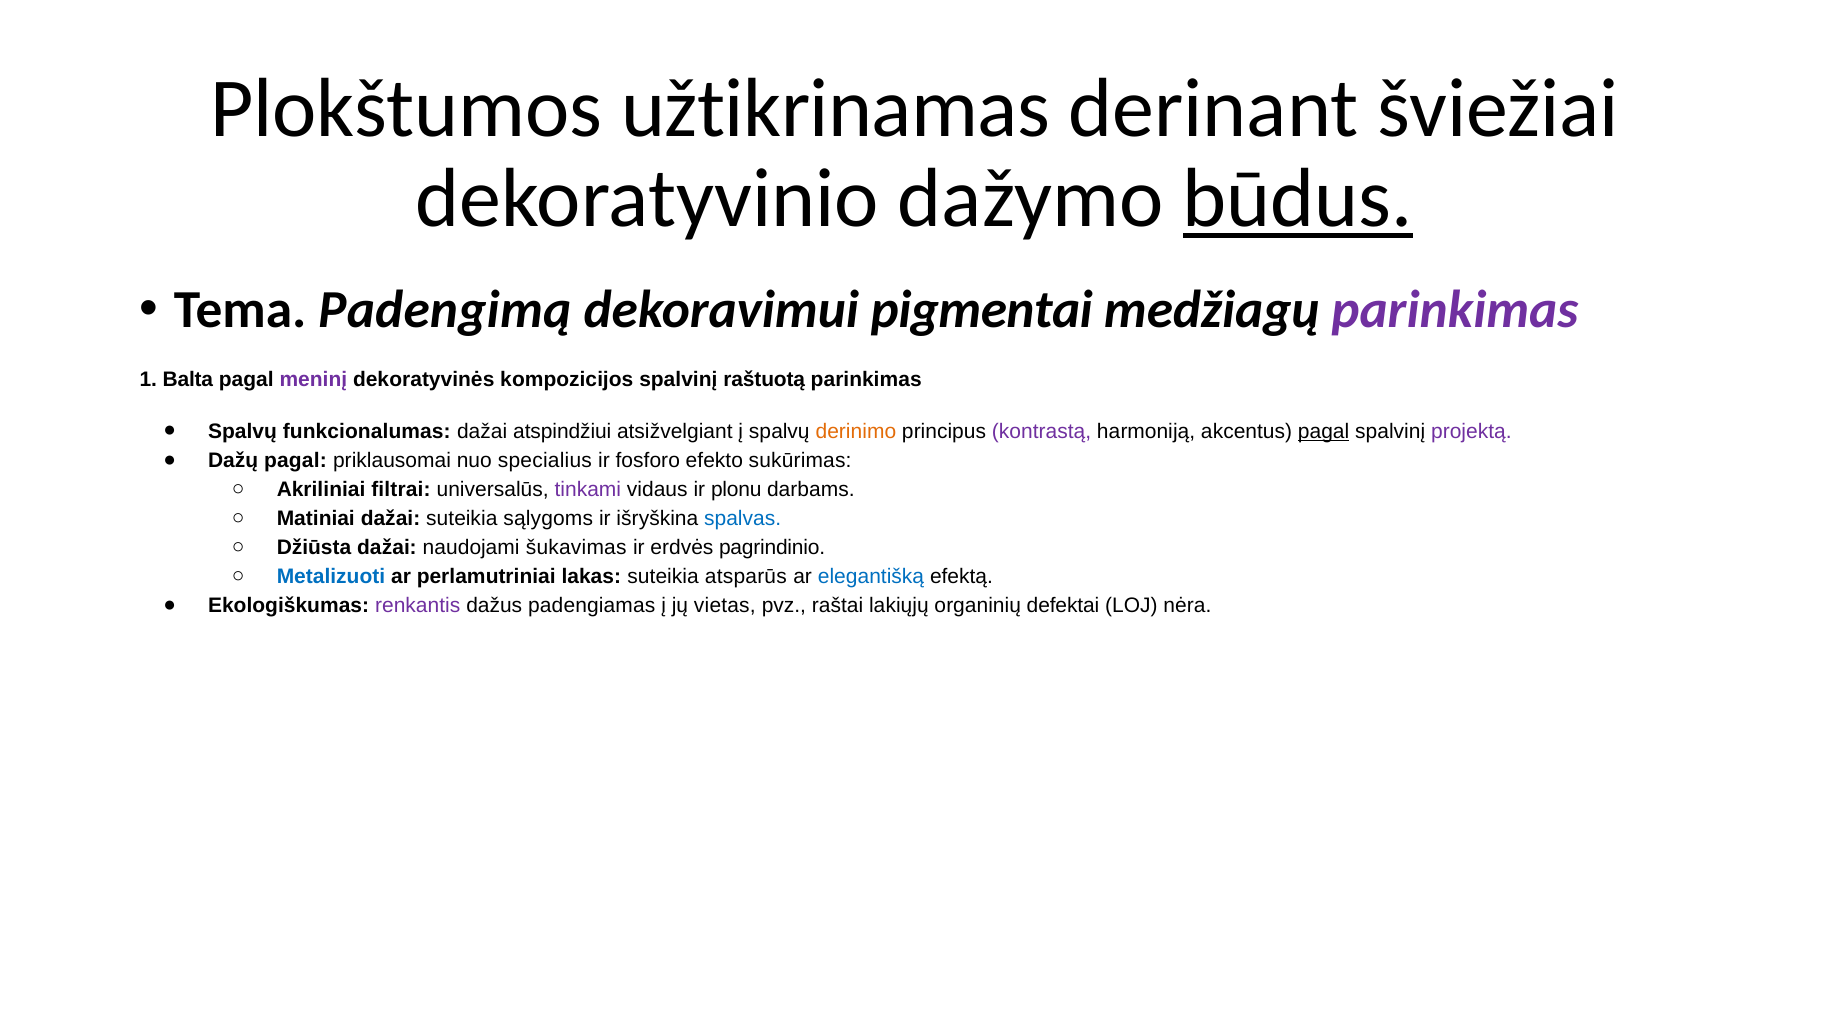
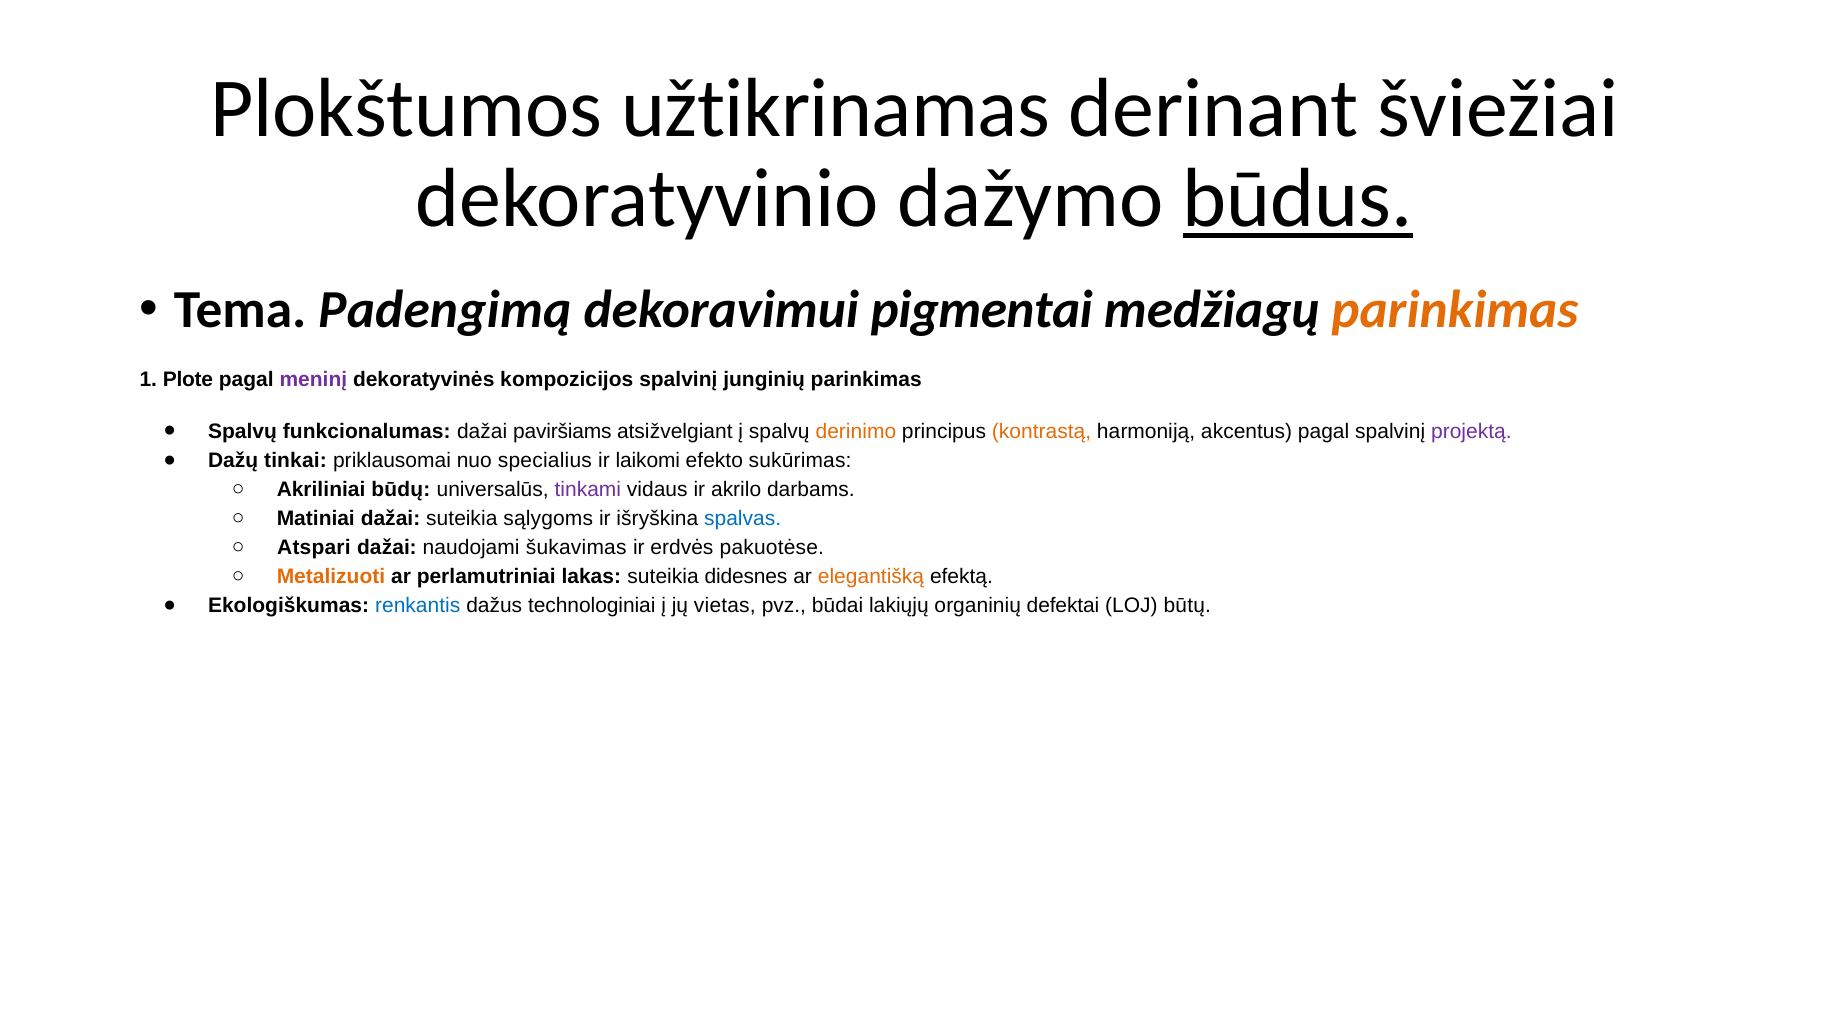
parinkimas colour: purple -> orange (1455, 309)
Balta: Balta -> Plote (188, 379)
raštuotą: raštuotą -> junginių (764, 379)
atspindžiui: atspindžiui -> paviršiams (562, 431)
kontrastą colour: purple -> orange (1042, 431)
pagal underline: present -> none (1324, 431)
Dažų pagal: pagal -> tinkai (295, 460)
fosforo: fosforo -> laikomi (648, 460)
filtrai: filtrai -> būdų (401, 489)
plonu: plonu -> akrilo (736, 489)
Džiūsta: Džiūsta -> Atspari (314, 547)
pagrindinio: pagrindinio -> pakuotėse (772, 547)
Metalizuoti colour: blue -> orange (331, 576)
atsparūs: atsparūs -> didesnes (746, 576)
elegantišką colour: blue -> orange (871, 576)
renkantis colour: purple -> blue (418, 605)
padengiamas: padengiamas -> technologiniai (592, 605)
raštai: raštai -> būdai (838, 605)
nėra: nėra -> būtų (1187, 605)
